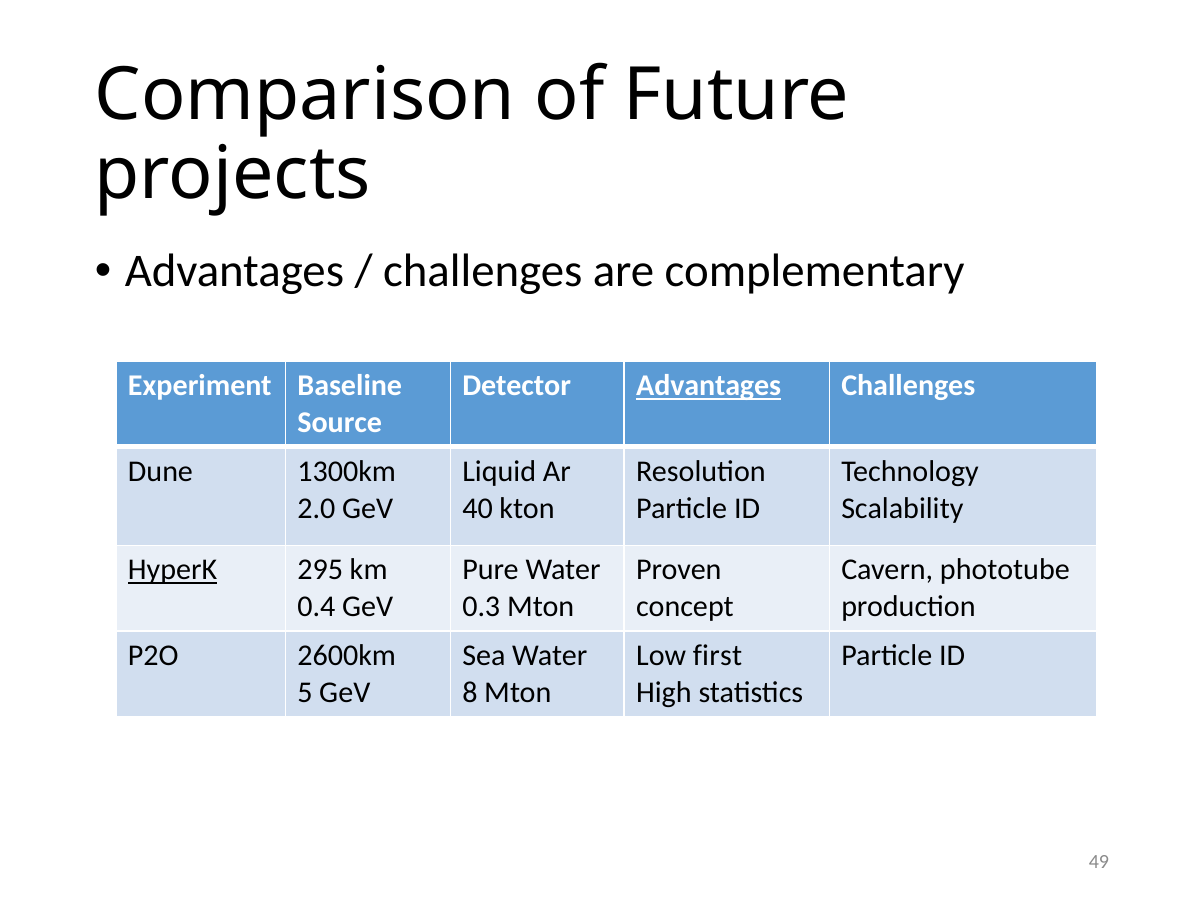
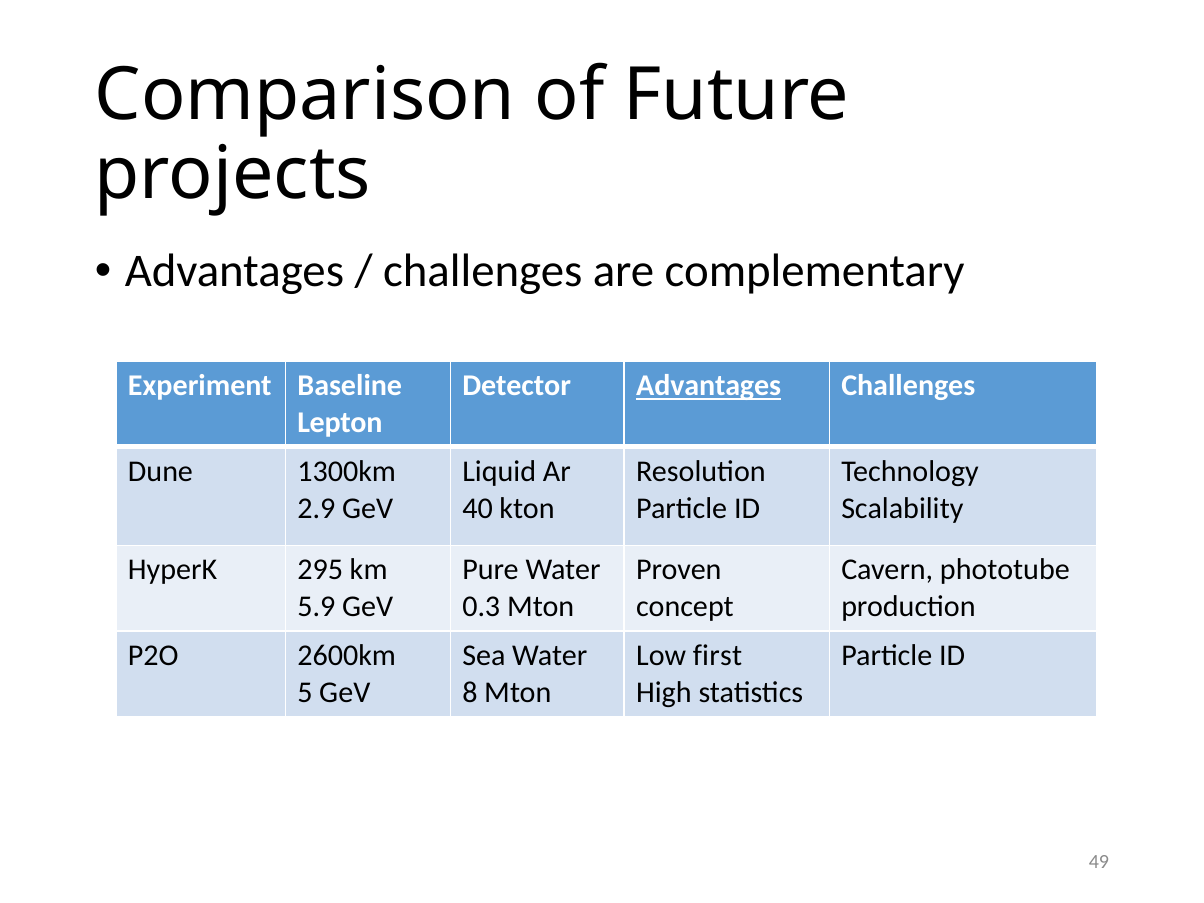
Source: Source -> Lepton (340, 423)
2.0: 2.0 -> 2.9 (316, 508)
HyperK underline: present -> none (173, 570)
0.4: 0.4 -> 5.9 (316, 607)
